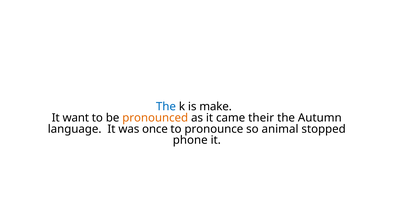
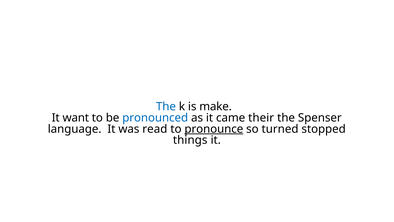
pronounced colour: orange -> blue (155, 118)
Autumn: Autumn -> Spenser (320, 118)
once: once -> read (155, 129)
pronounce underline: none -> present (214, 129)
animal: animal -> turned (280, 129)
phone: phone -> things (190, 140)
